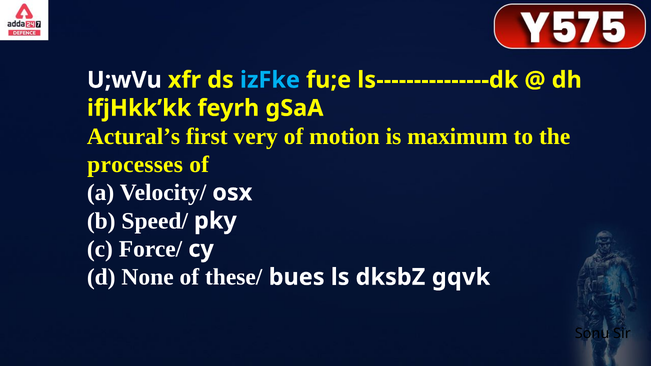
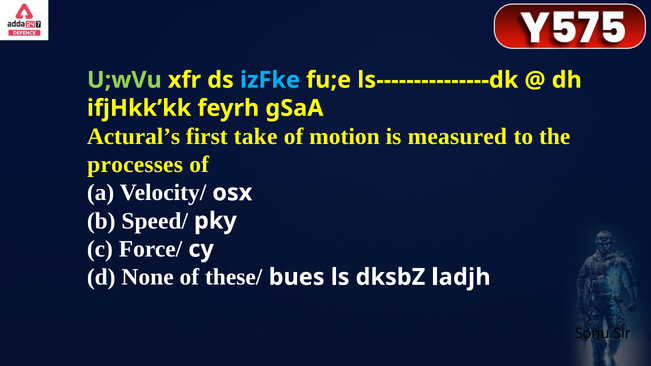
U;wVu colour: white -> light green (124, 80)
very: very -> take (256, 136)
maximum: maximum -> measured (457, 136)
gqvk: gqvk -> ladjh (461, 277)
